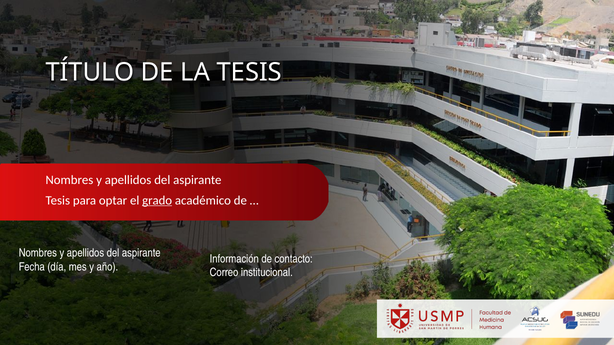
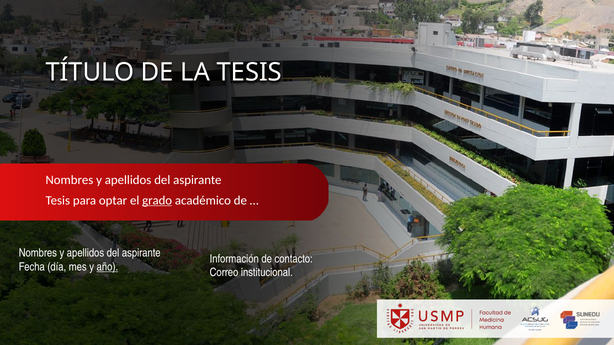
año underline: none -> present (107, 267)
